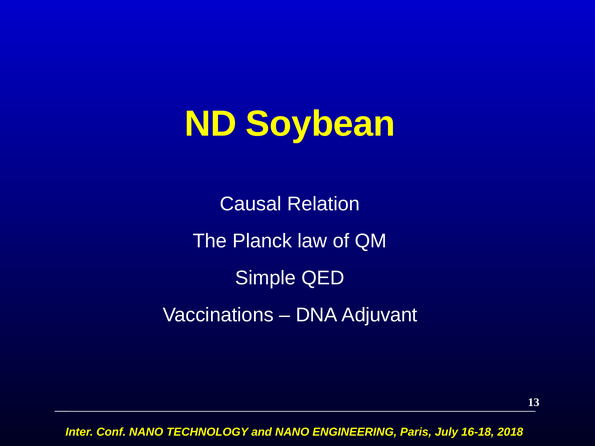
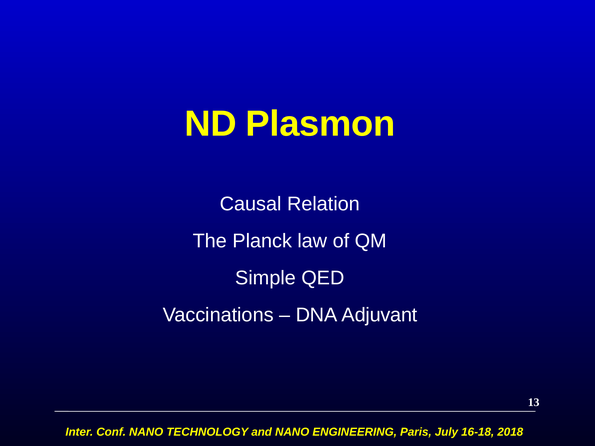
Soybean: Soybean -> Plasmon (320, 124)
